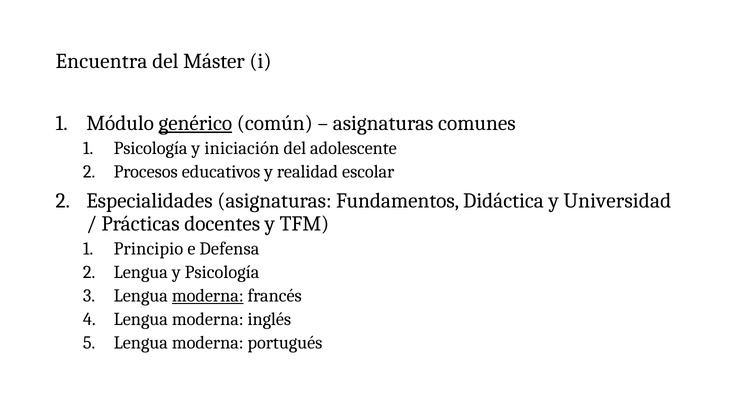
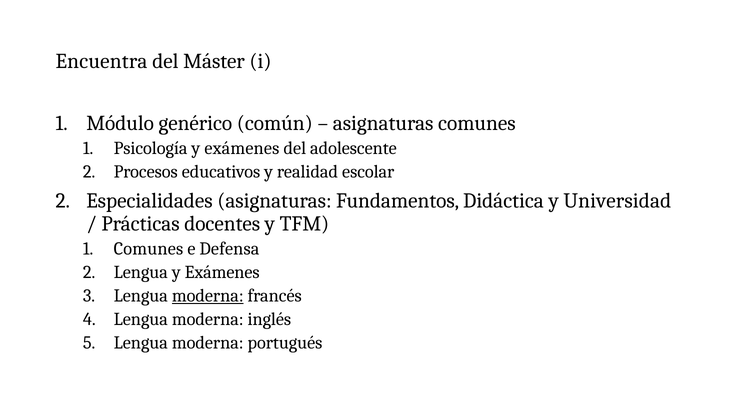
genérico underline: present -> none (195, 123)
Psicología y iniciación: iniciación -> exámenes (242, 148)
Principio: Principio -> Comunes (148, 249)
Lengua y Psicología: Psicología -> Exámenes (222, 272)
